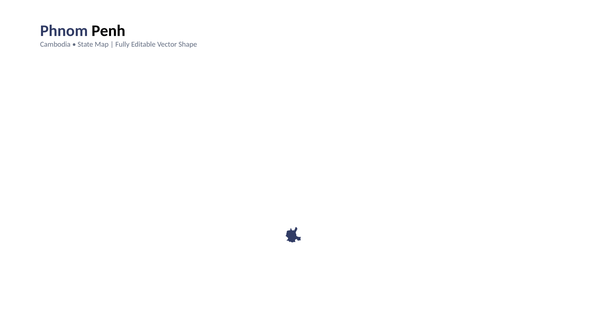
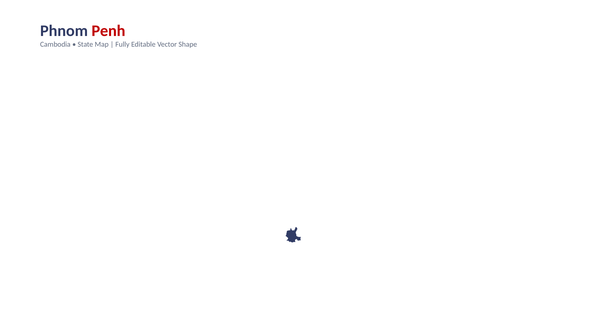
Penh colour: black -> red (108, 31)
